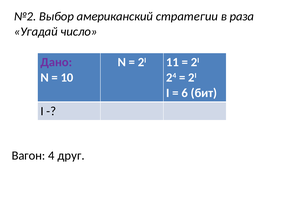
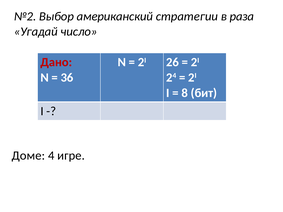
Дано colour: purple -> red (56, 62)
11: 11 -> 26 (173, 62)
10: 10 -> 36 (67, 78)
6: 6 -> 8 (185, 93)
Вагон: Вагон -> Доме (28, 156)
друг: друг -> игре (71, 156)
